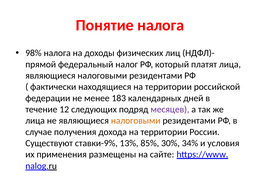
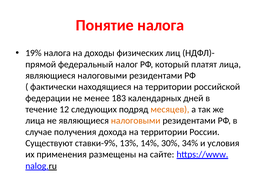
98%: 98% -> 19% (33, 53)
месяцев colour: purple -> orange (170, 109)
85%: 85% -> 14% (150, 143)
